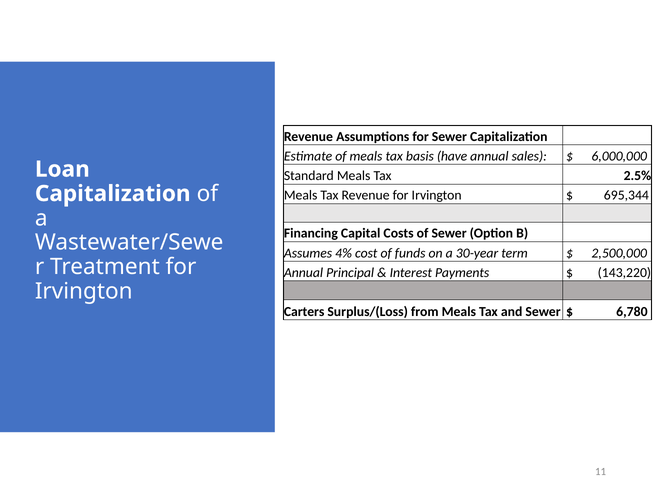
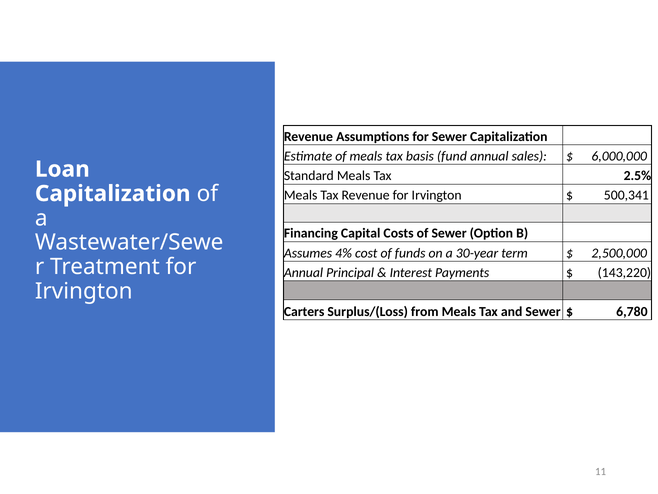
have: have -> fund (452, 156)
695,344: 695,344 -> 500,341 (626, 195)
